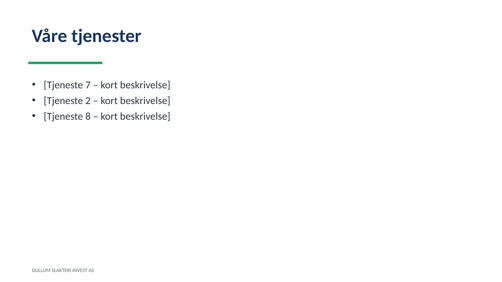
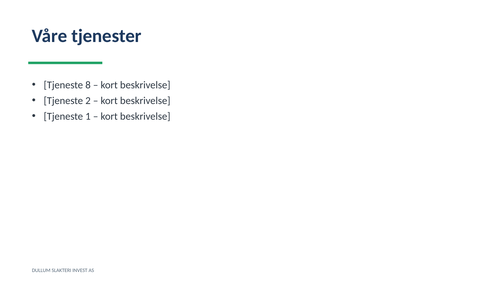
7: 7 -> 8 (88, 85)
8: 8 -> 1 (88, 116)
